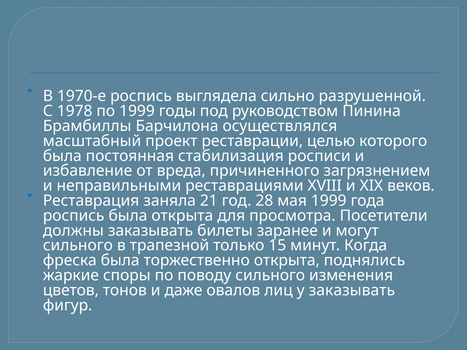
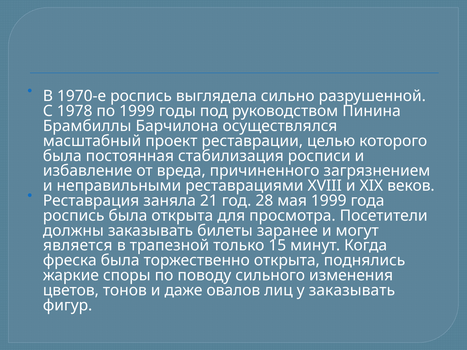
сильного: сильного -> является (78, 246)
